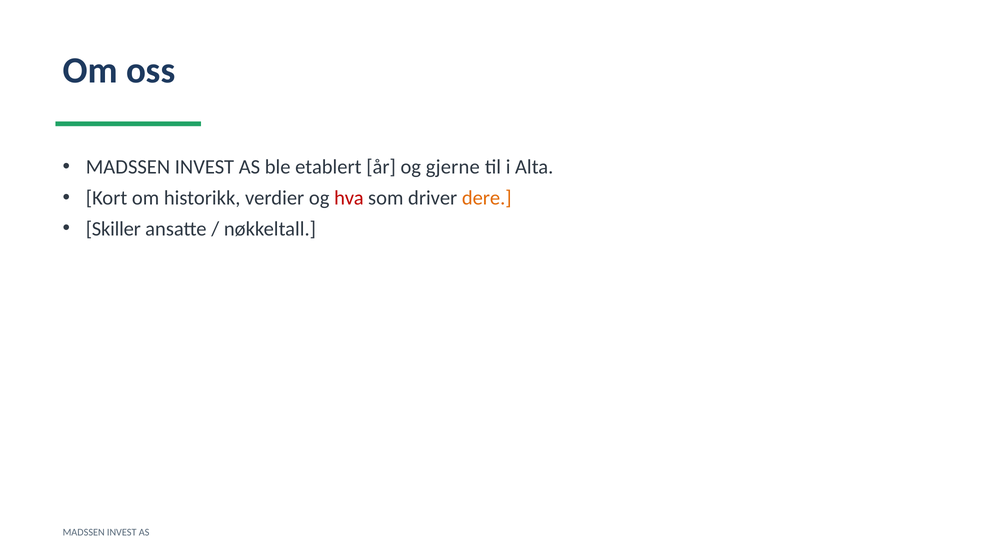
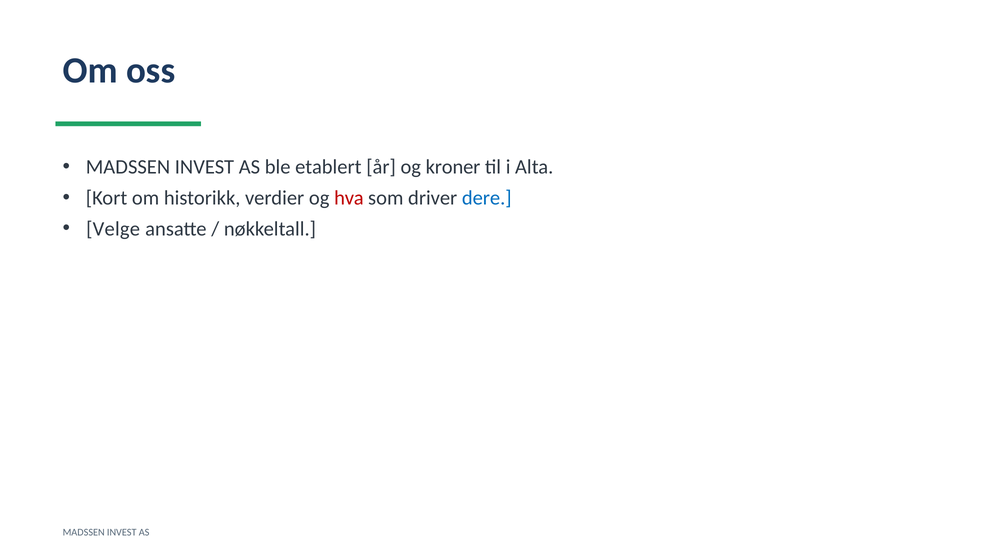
gjerne: gjerne -> kroner (453, 167)
dere colour: orange -> blue (487, 198)
Skiller: Skiller -> Velge (113, 229)
